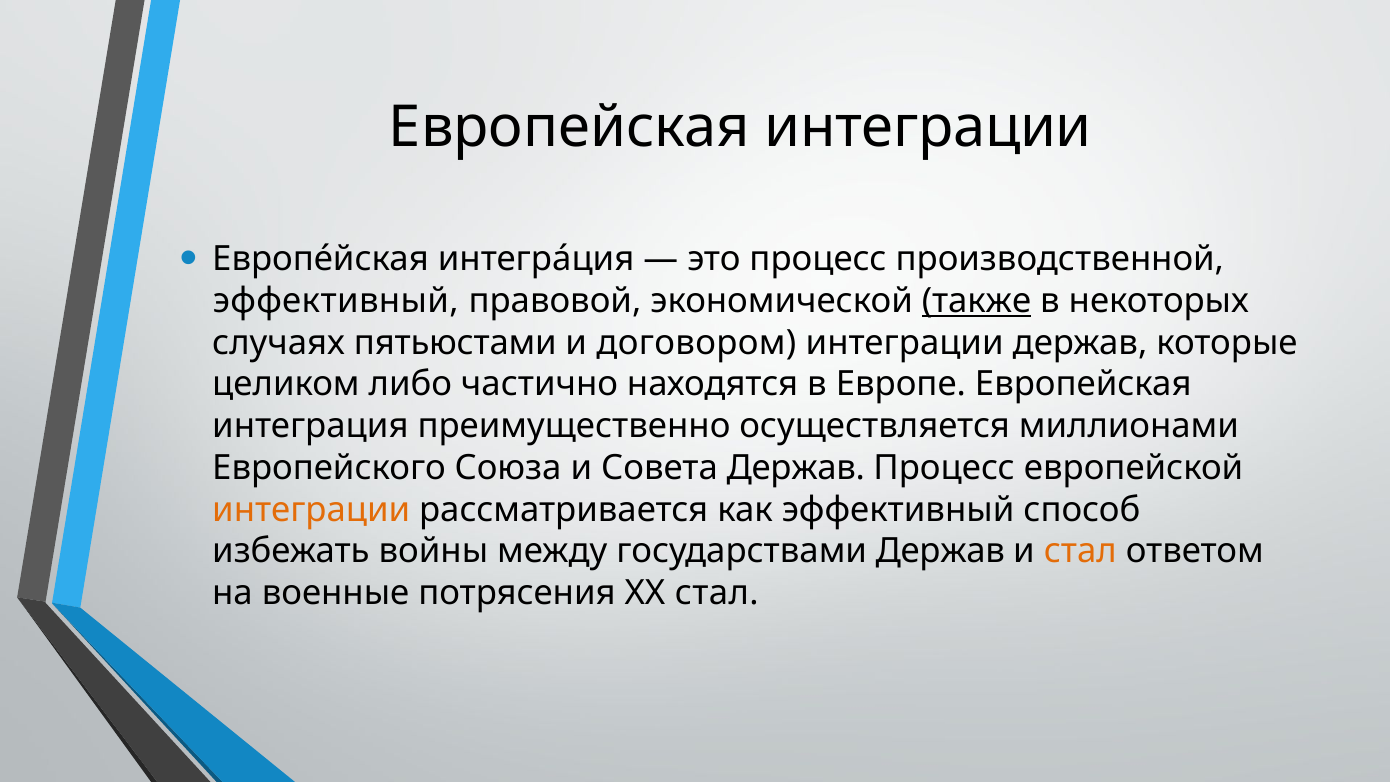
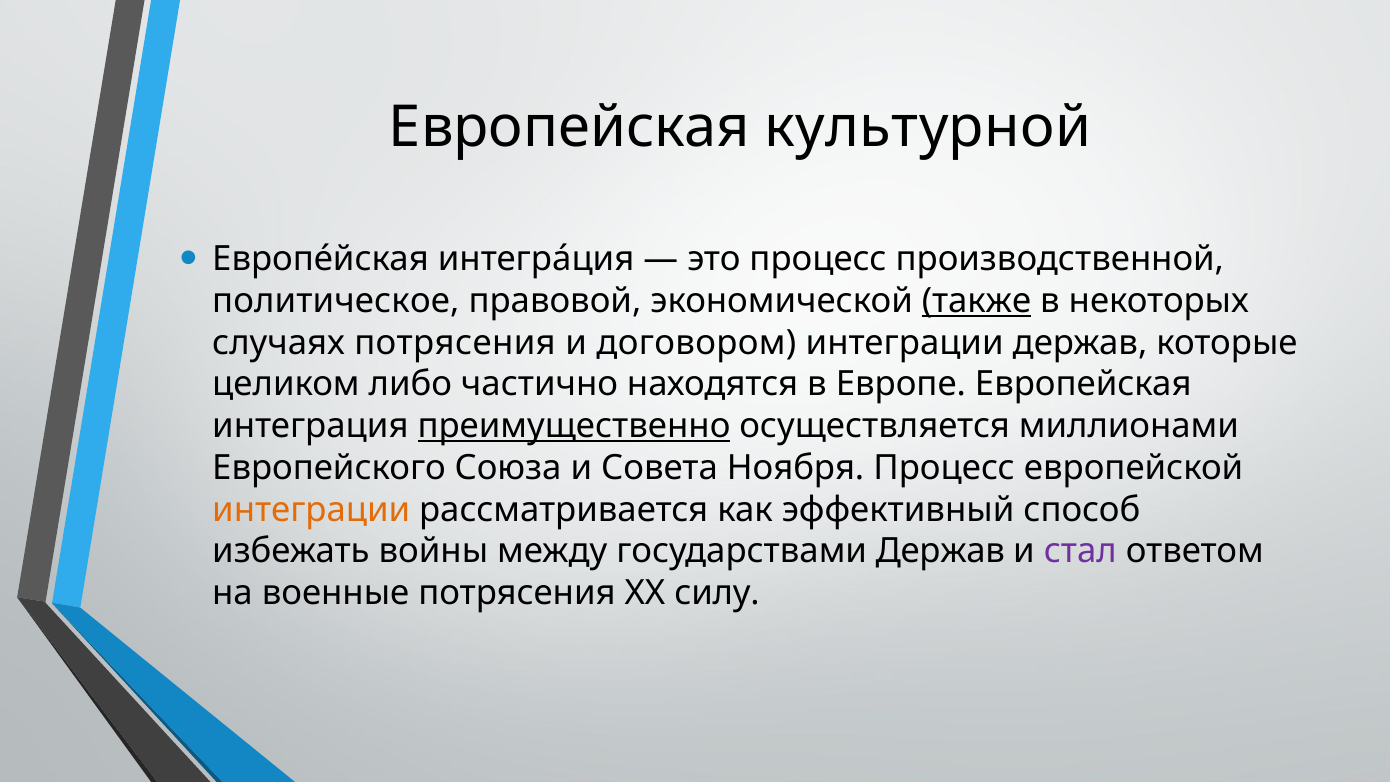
Европейская интеграции: интеграции -> культурной (928, 128)
эффективный: эффективный -> политическое (336, 301)
случаях пятьюстами: пятьюстами -> потрясения (455, 343)
преимущественно underline: none -> present (574, 426)
Совета Держав: Держав -> Ноября (796, 468)
стал colour: orange -> purple (1080, 551)
XX стал: стал -> силу (717, 593)
